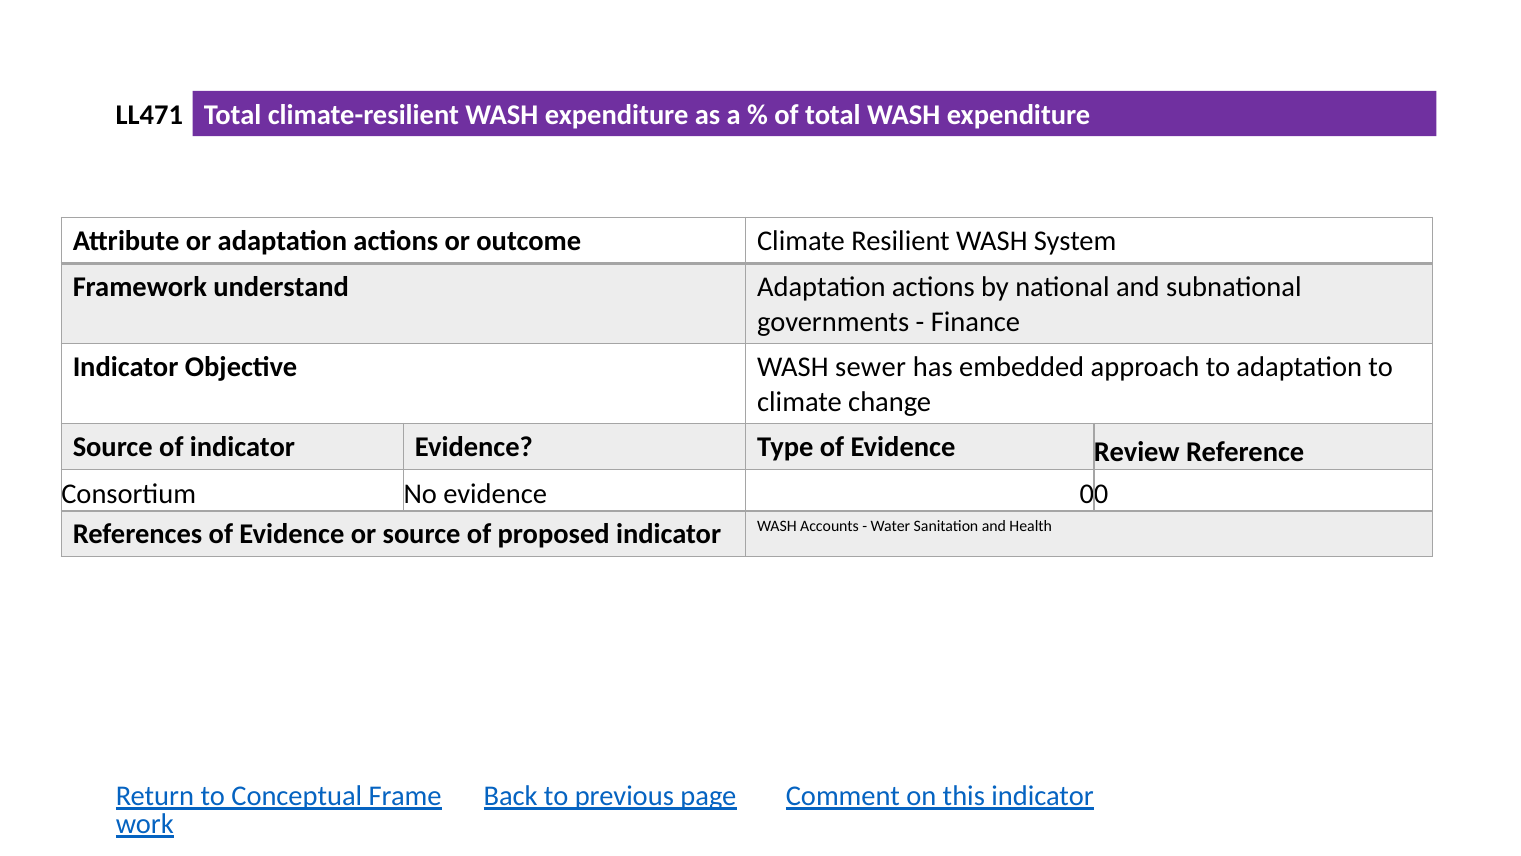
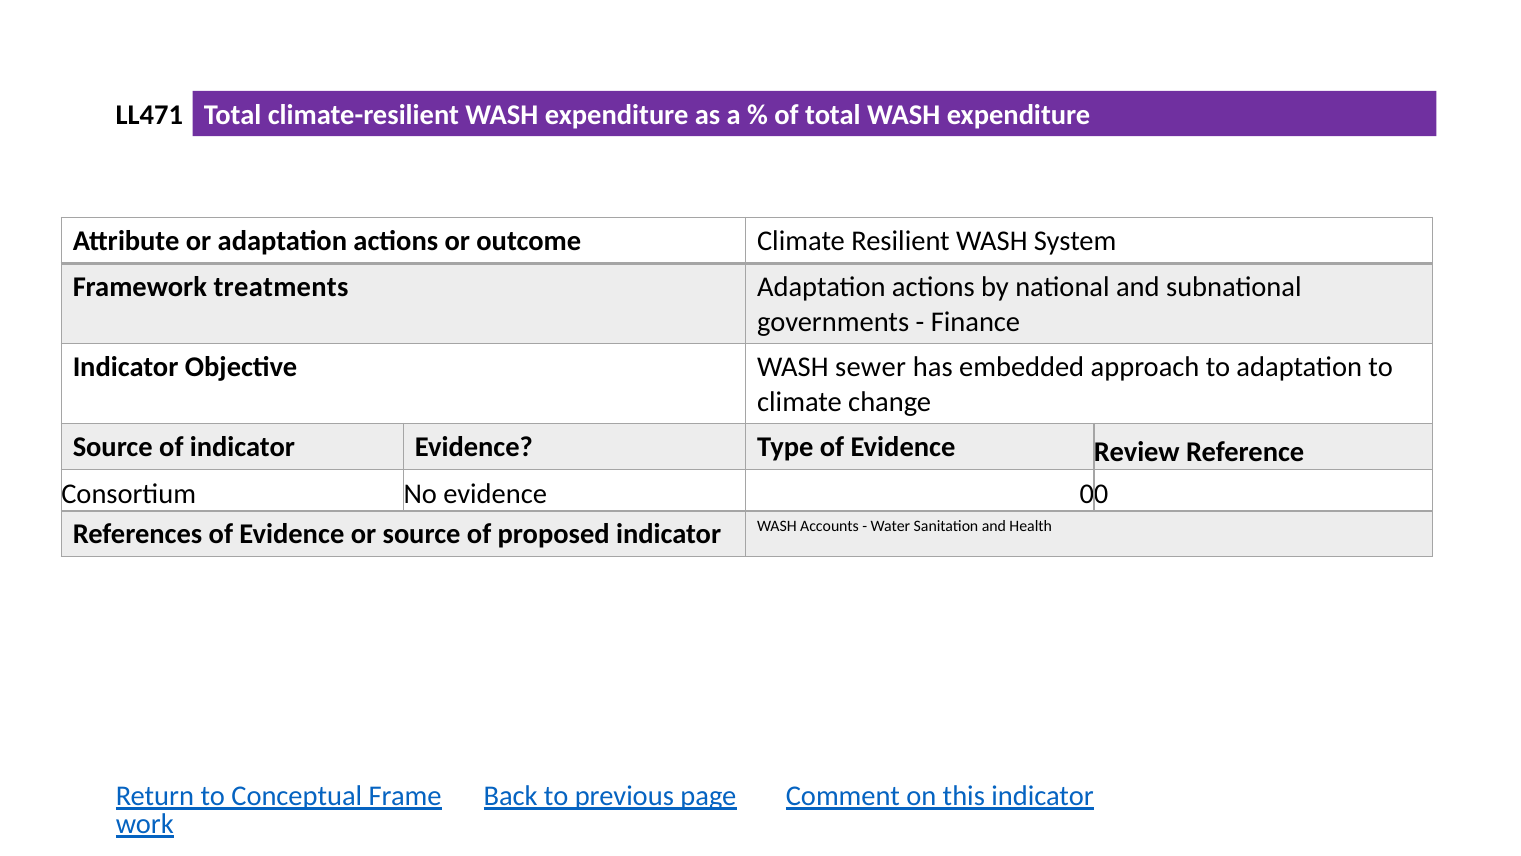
understand: understand -> treatments (281, 287)
